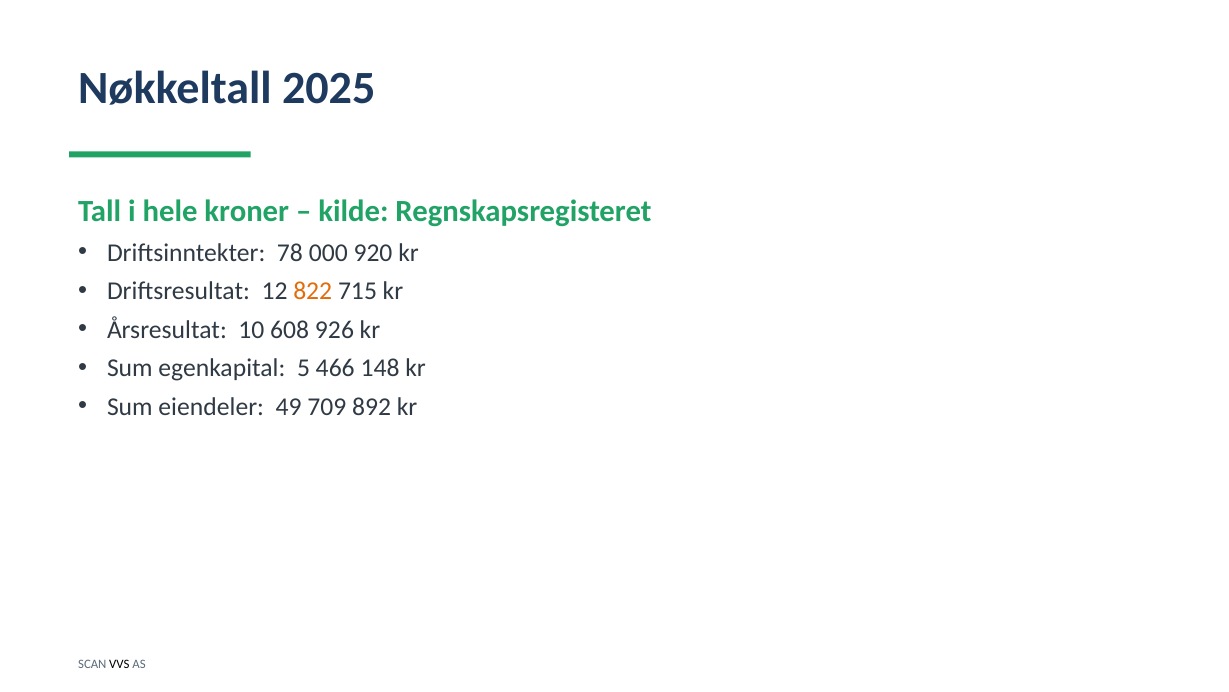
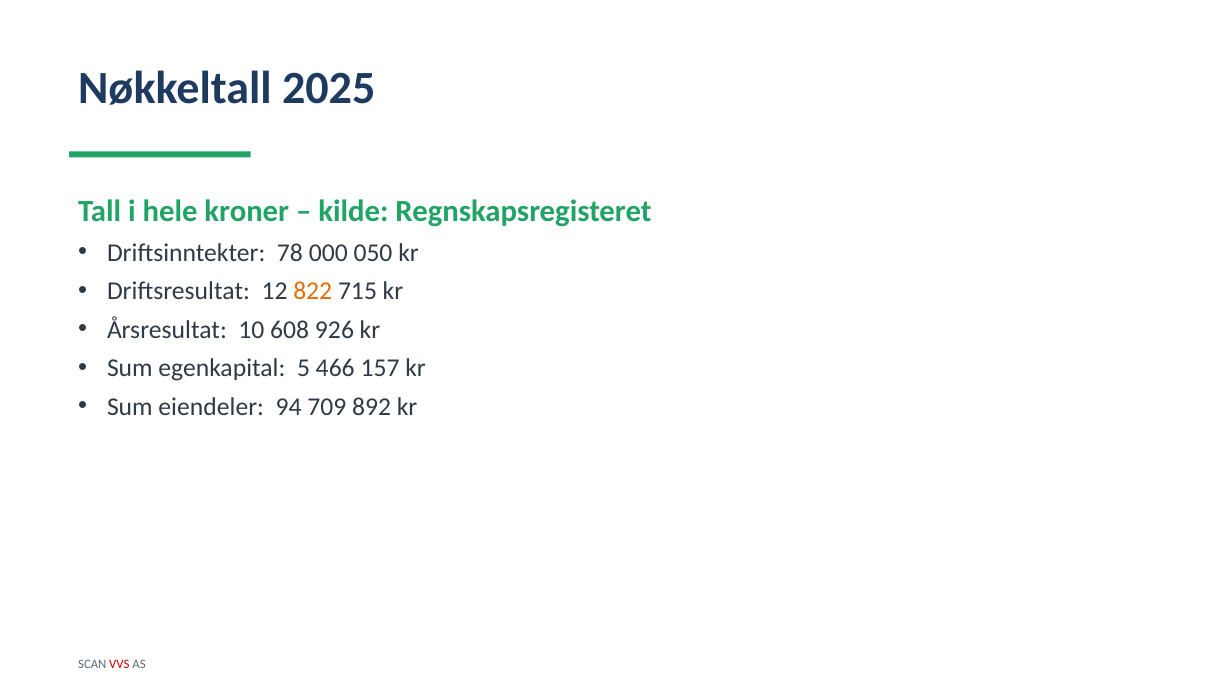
920: 920 -> 050 (373, 253)
148: 148 -> 157 (380, 368)
49: 49 -> 94 (289, 406)
VVS colour: black -> red (119, 663)
